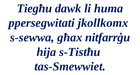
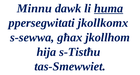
Tiegħu: Tiegħu -> Minnu (34, 8)
huma underline: none -> present (109, 8)
nitfarrġu: nitfarrġu -> jkollhom (108, 38)
